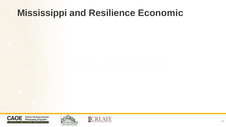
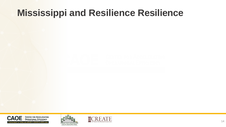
Resilience Economic: Economic -> Resilience (161, 13)
